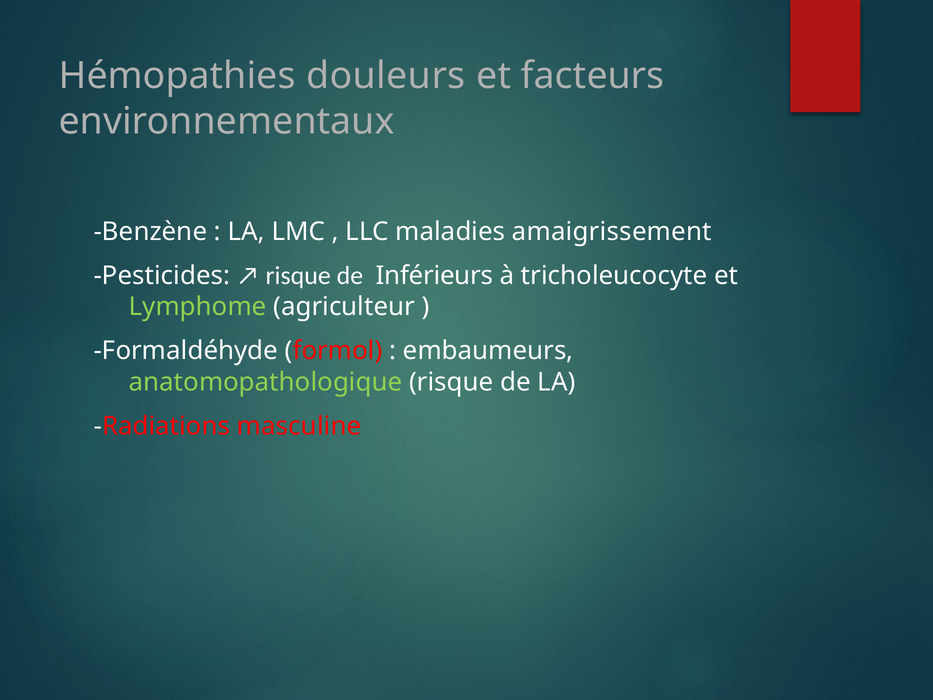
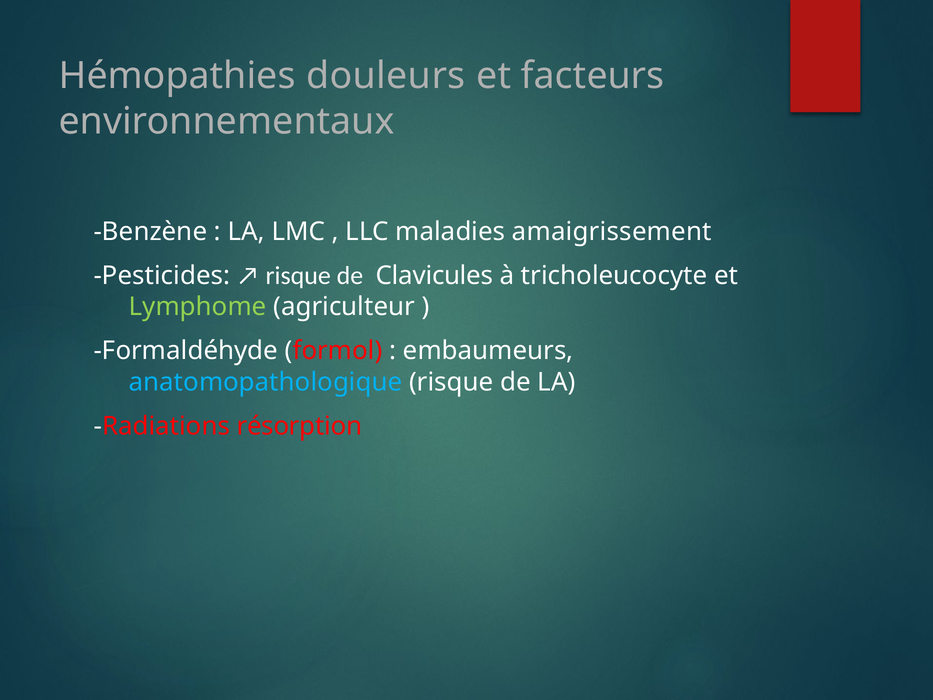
Inférieurs: Inférieurs -> Clavicules (435, 276)
anatomopathologique colour: light green -> light blue (266, 382)
masculine: masculine -> résorption (299, 426)
